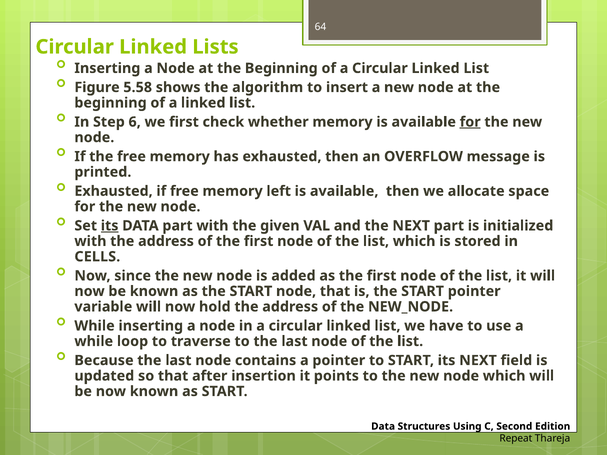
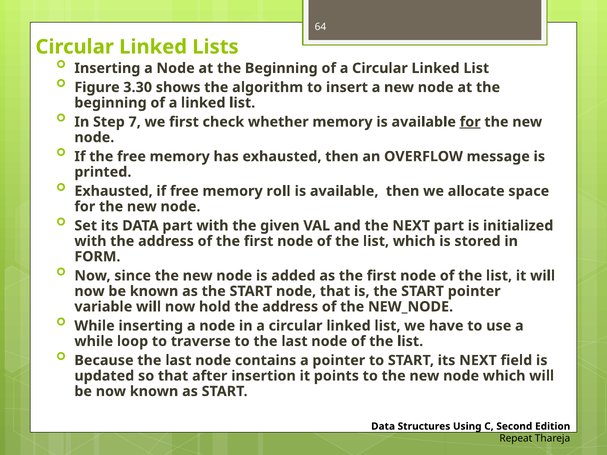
5.58: 5.58 -> 3.30 (138, 87)
6: 6 -> 7 (135, 122)
left: left -> roll (279, 191)
its underline: present -> none (110, 226)
CELLS: CELLS -> FORM (97, 257)
